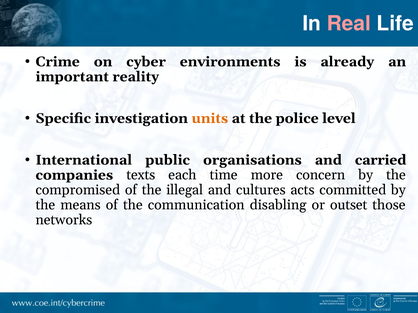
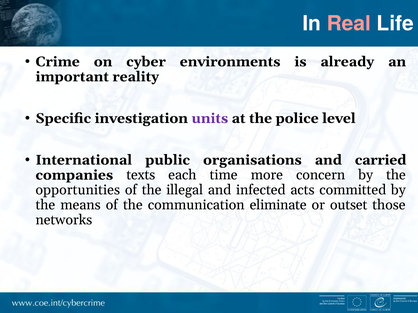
units colour: orange -> purple (210, 119)
compromised: compromised -> opportunities (78, 190)
cultures: cultures -> infected (261, 190)
disabling: disabling -> eliminate (278, 205)
